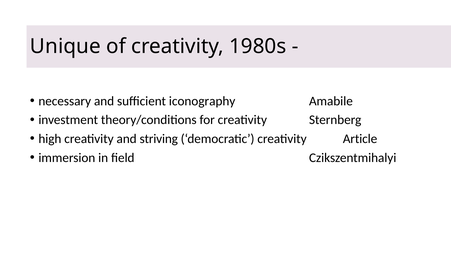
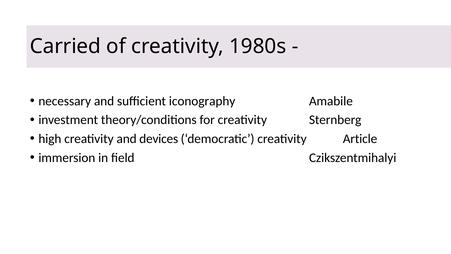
Unique: Unique -> Carried (65, 46)
striving: striving -> devices (159, 139)
